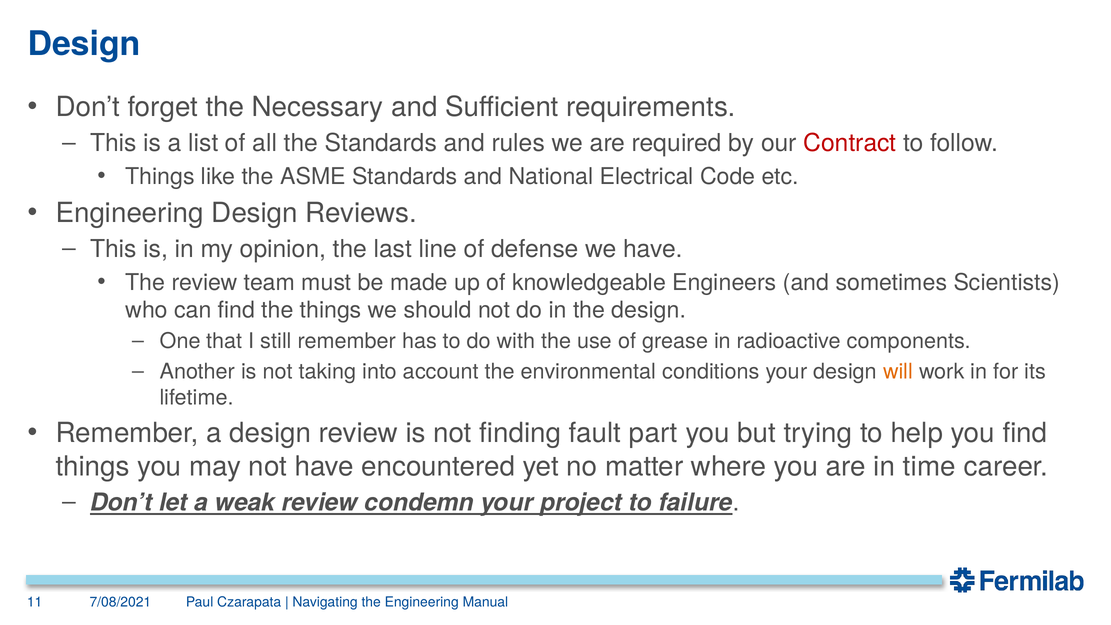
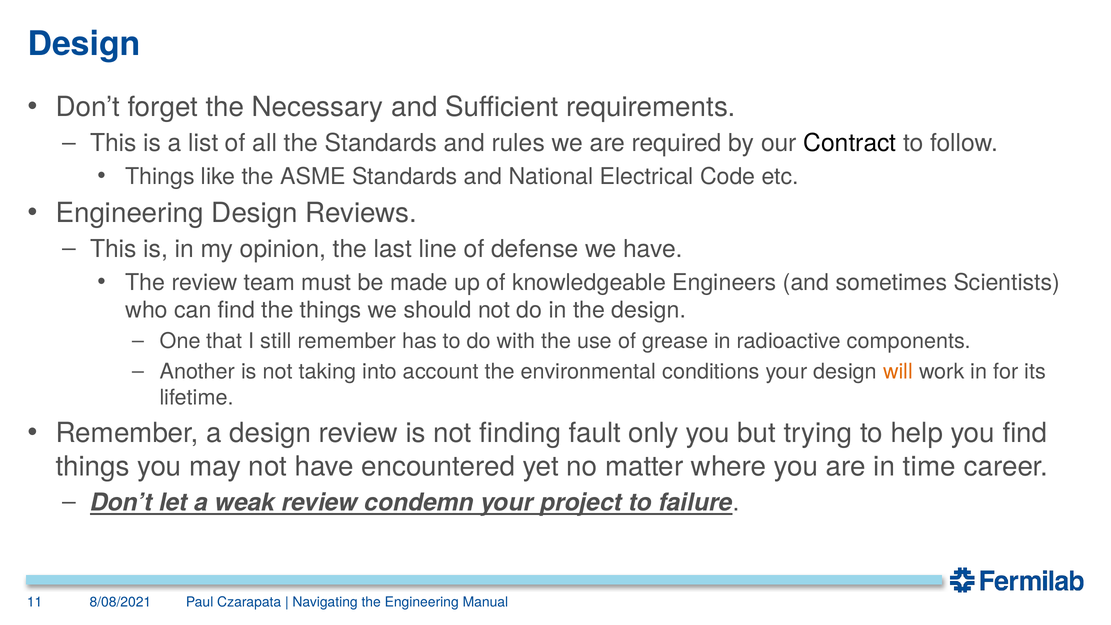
Contract colour: red -> black (850, 143)
part: part -> only (653, 433)
7/08/2021: 7/08/2021 -> 8/08/2021 (120, 602)
